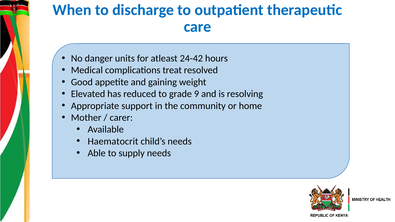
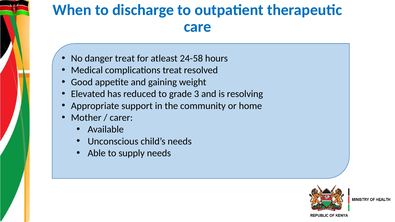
danger units: units -> treat (125, 58)
24-42: 24-42 -> 24-58 (191, 58)
9: 9 -> 3 (197, 94)
Haematocrit: Haematocrit -> Unconscious (113, 141)
